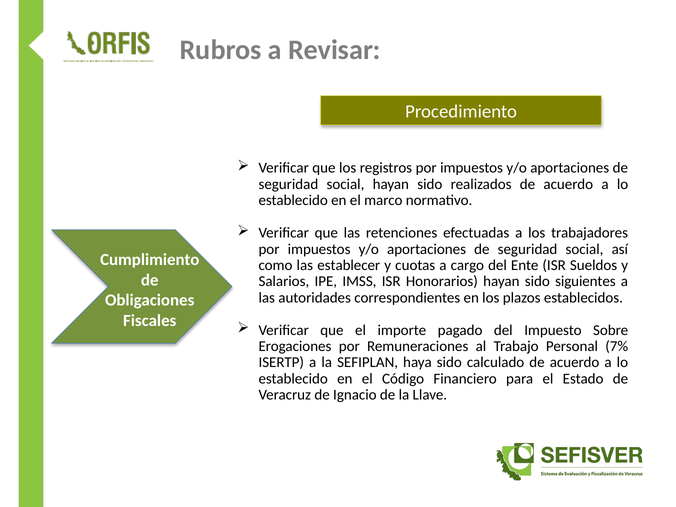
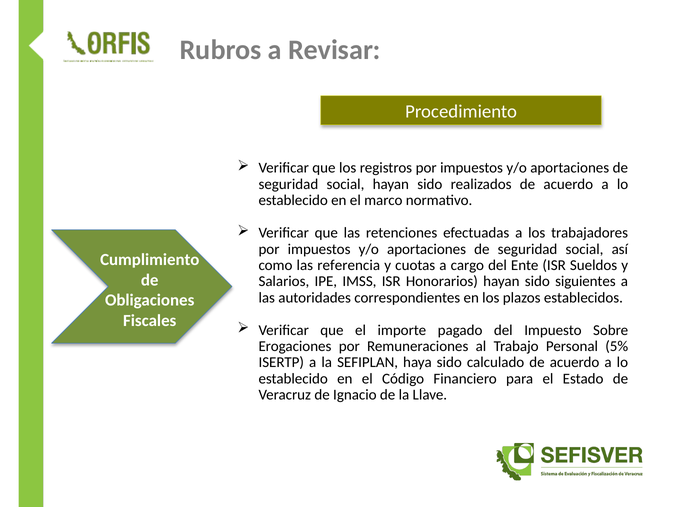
establecer: establecer -> referencia (349, 265)
7%: 7% -> 5% (617, 346)
